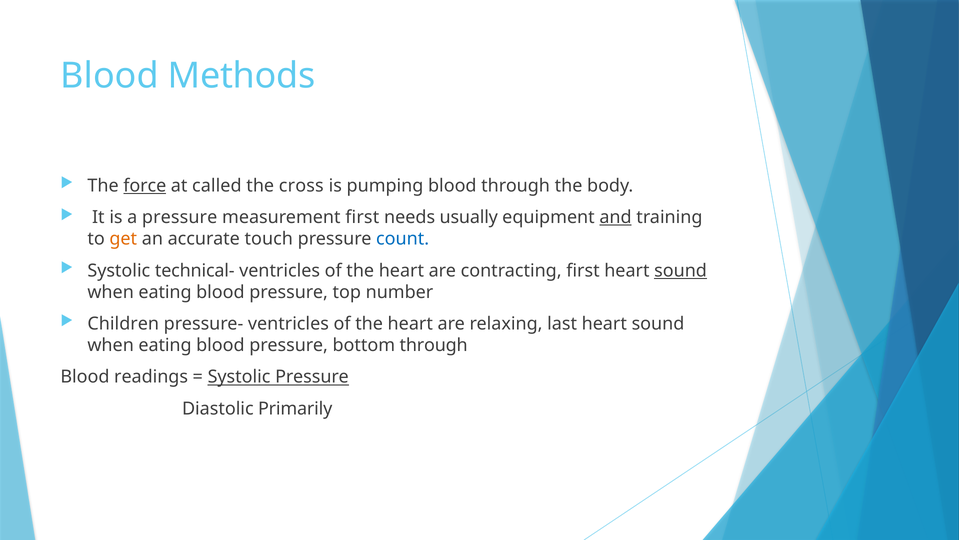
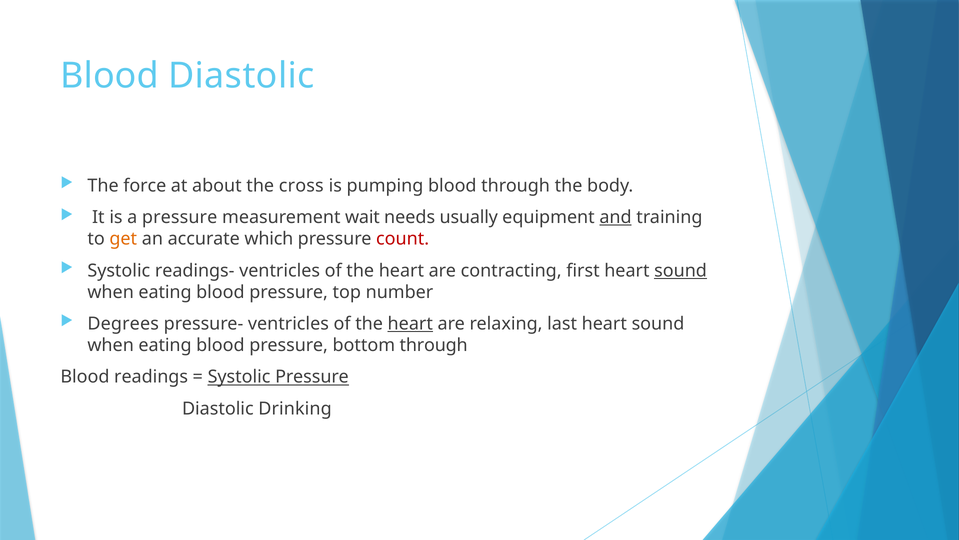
Blood Methods: Methods -> Diastolic (241, 76)
force underline: present -> none (145, 186)
called: called -> about (217, 186)
measurement first: first -> wait (362, 217)
touch: touch -> which (269, 239)
count colour: blue -> red (403, 239)
technical-: technical- -> readings- (195, 270)
Children: Children -> Degrees (123, 323)
heart underline: none -> present (410, 323)
Primarily: Primarily -> Drinking (295, 408)
